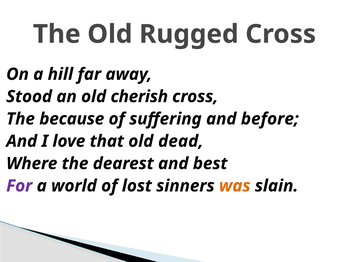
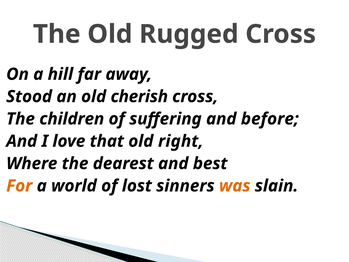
because: because -> children (72, 119)
dead: dead -> right (181, 141)
For colour: purple -> orange (19, 186)
